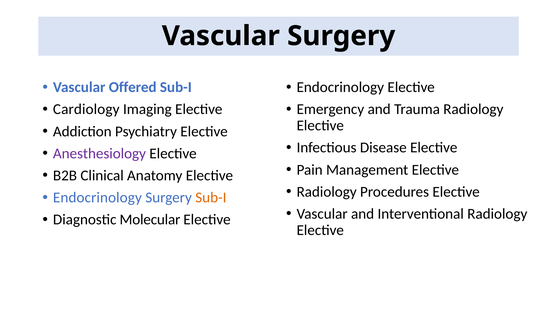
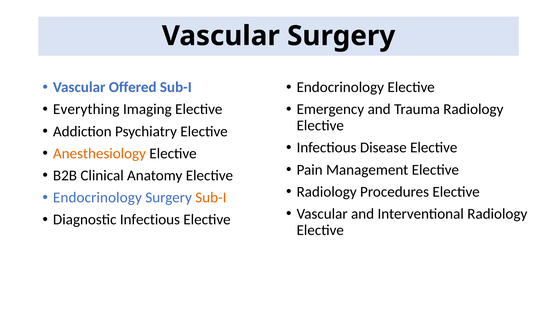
Cardiology: Cardiology -> Everything (86, 109)
Anesthesiology colour: purple -> orange (99, 154)
Diagnostic Molecular: Molecular -> Infectious (150, 220)
